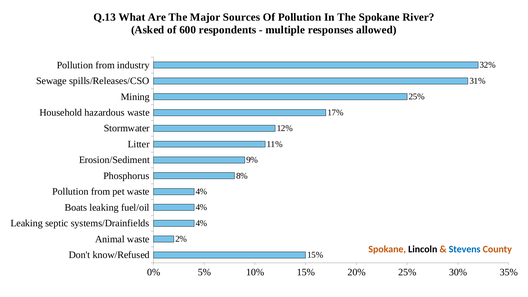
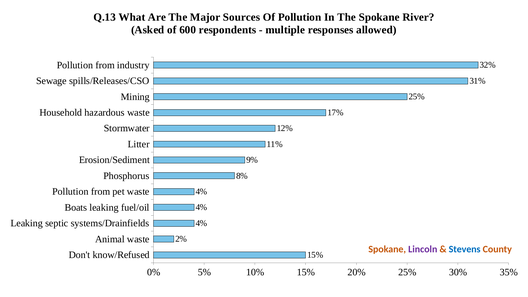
Lincoln colour: black -> purple (423, 249)
